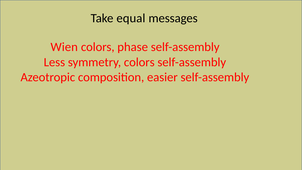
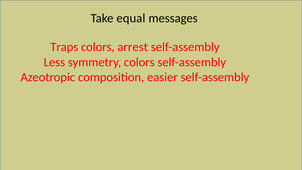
Wien: Wien -> Traps (64, 47)
phase: phase -> arrest (133, 47)
